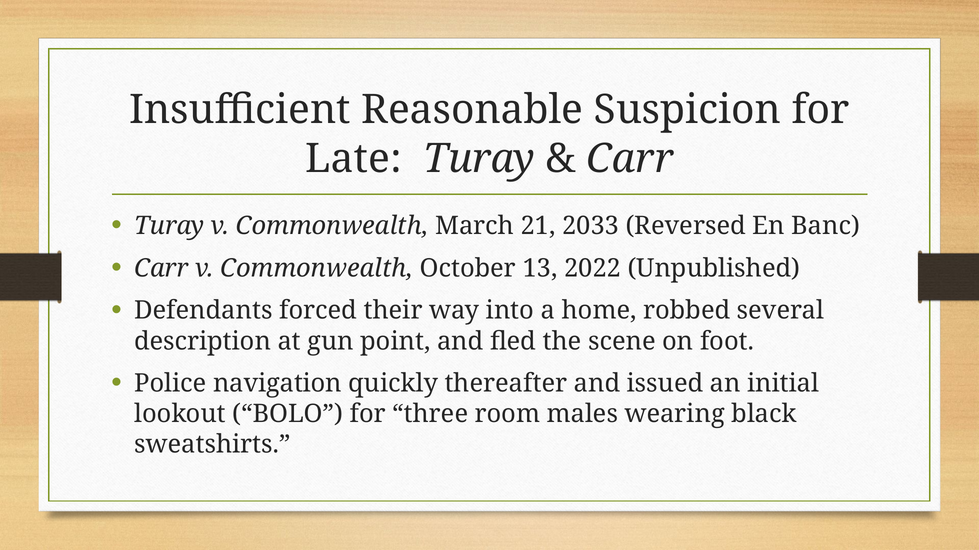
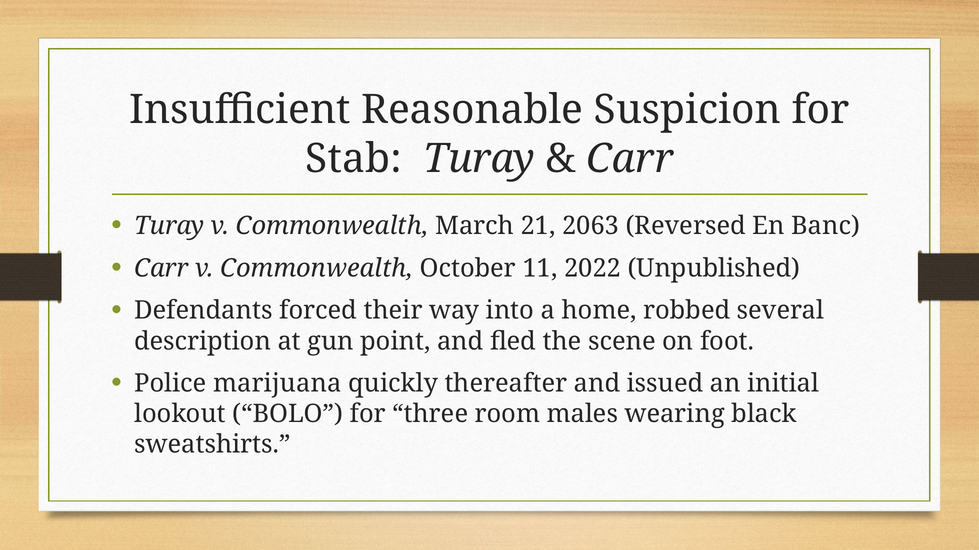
Late: Late -> Stab (354, 159)
2033: 2033 -> 2063 (591, 226)
13: 13 -> 11 (540, 269)
navigation: navigation -> marijuana (277, 384)
